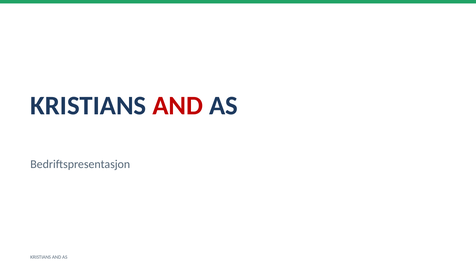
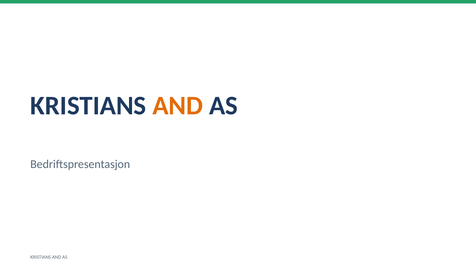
AND colour: red -> orange (178, 106)
